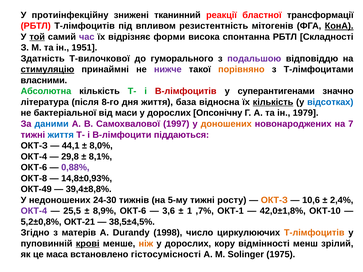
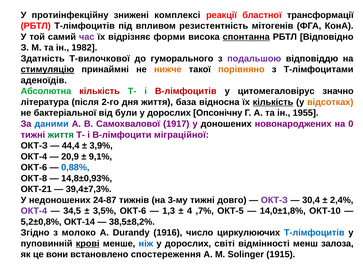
тканинний: тканинний -> комплексі (177, 15)
КонА underline: present -> none (339, 26)
той underline: present -> none (37, 37)
спонтанна underline: none -> present (246, 37)
Складності: Складності -> Відповідно (327, 37)
1951: 1951 -> 1982 (84, 48)
нижче colour: purple -> orange (168, 70)
власними: власними -> аденоїдів (44, 80)
кількість colour: black -> red (100, 91)
суперантигенами: суперантигенами -> цитомегаловірус (276, 91)
8-го: 8-го -> 2-го (110, 102)
відсотках colour: blue -> orange (330, 102)
маси: маси -> були (126, 113)
1979: 1979 -> 1955 (306, 113)
1997: 1997 -> 1917 (176, 124)
доношених colour: orange -> black (226, 124)
7: 7 -> 0 (351, 124)
життя colour: blue -> green (61, 135)
піддаються: піддаються -> міграційної (181, 135)
44,1: 44,1 -> 44,4 (71, 146)
8,0%: 8,0% -> 3,9% (101, 146)
29,8: 29,8 -> 20,9 (70, 157)
8,1%: 8,1% -> 9,1% (100, 157)
0,88% colour: purple -> blue (75, 168)
ОКТ-49: ОКТ-49 -> ОКТ-21 (36, 189)
39,4±8,8%: 39,4±8,8% -> 39,4±7,3% (89, 189)
24-30: 24-30 -> 24-87 (105, 200)
5-му: 5-му -> 3-му (178, 200)
росту: росту -> довго (232, 200)
ОКТ-З colour: orange -> purple (274, 200)
10,6: 10,6 -> 30,4 (311, 200)
25,5: 25,5 -> 34,5 (72, 211)
8,9%: 8,9% -> 3,5% (105, 211)
3,6: 3,6 -> 1,3 (169, 211)
1: 1 -> 4 (190, 211)
ОКТ-1: ОКТ-1 -> ОКТ-5 (230, 211)
42,0±1,8%: 42,0±1,8% -> 14,0±1,8% (283, 211)
ОКТ-21: ОКТ-21 -> ОКТ-14 (79, 222)
38,5±4,5%: 38,5±4,5% -> 38,5±8,2% (132, 222)
матерів: матерів -> молоко (79, 233)
1998: 1998 -> 1916 (168, 233)
Т-лімфоцитів colour: orange -> blue (314, 233)
ніж colour: orange -> blue (146, 244)
кору: кору -> світі (225, 244)
зрілий: зрілий -> залоза (337, 244)
маса: маса -> вони (57, 255)
гістосумісності: гістосумісності -> спостереження (166, 255)
1975: 1975 -> 1915 (281, 255)
